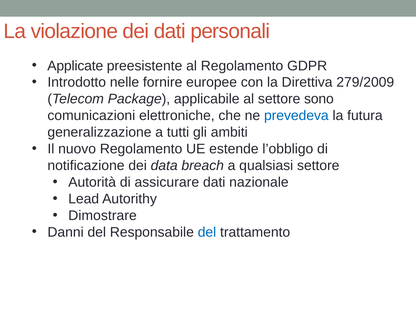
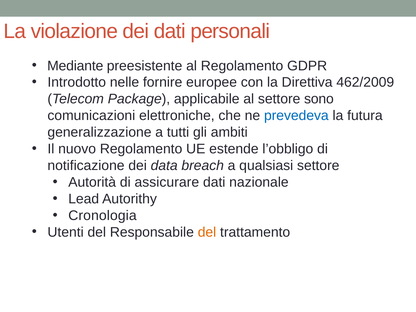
Applicate: Applicate -> Mediante (75, 66)
279/2009: 279/2009 -> 462/2009 (365, 82)
Dimostrare: Dimostrare -> Cronologia (102, 216)
Danni: Danni -> Utenti (66, 232)
del colour: blue -> orange (207, 232)
